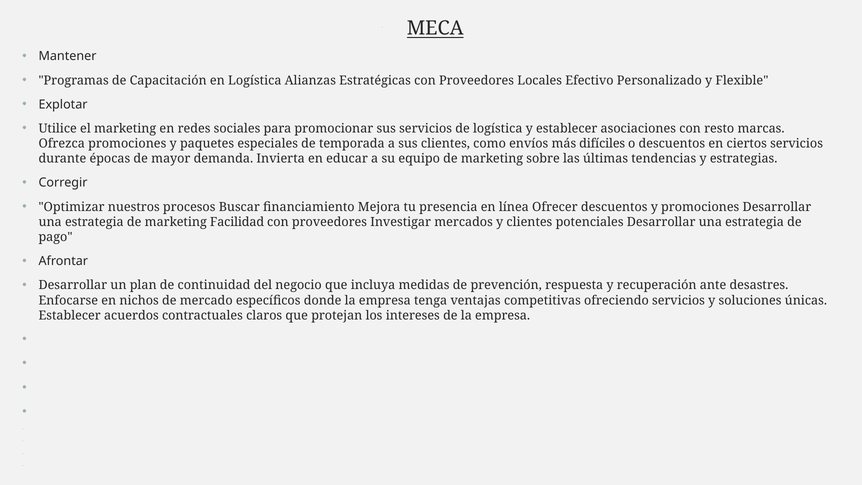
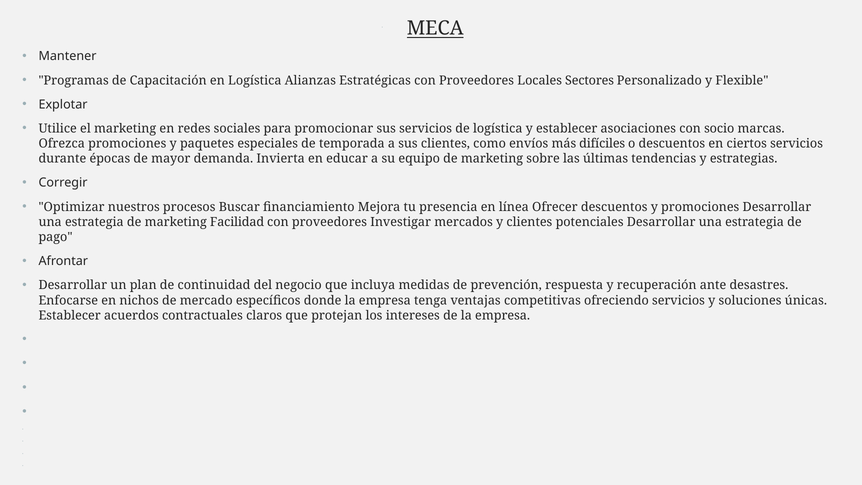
Efectivo: Efectivo -> Sectores (590, 80)
resto: resto -> socio (719, 129)
